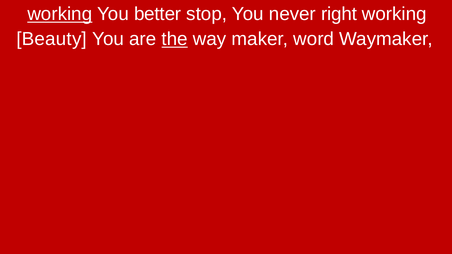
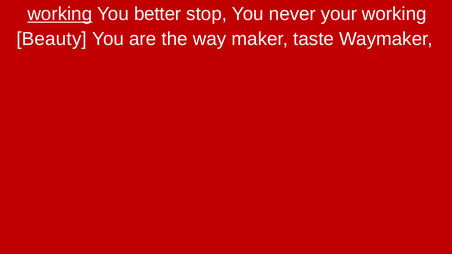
right: right -> your (339, 14)
the underline: present -> none (175, 39)
word: word -> taste (314, 39)
